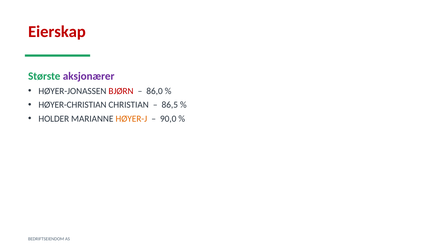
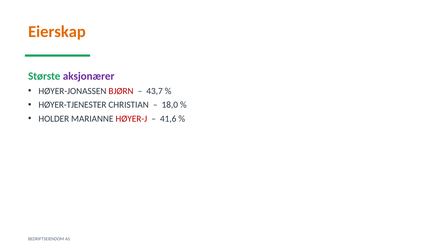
Eierskap colour: red -> orange (57, 32)
86,0: 86,0 -> 43,7 (155, 91)
HØYER-CHRISTIAN: HØYER-CHRISTIAN -> HØYER-TJENESTER (72, 105)
86,5: 86,5 -> 18,0 (170, 105)
HØYER-J colour: orange -> red (131, 119)
90,0: 90,0 -> 41,6 (168, 119)
